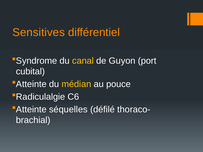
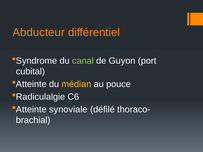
Sensitives: Sensitives -> Abducteur (39, 32)
canal colour: yellow -> light green (83, 61)
séquelles: séquelles -> synoviale (68, 110)
